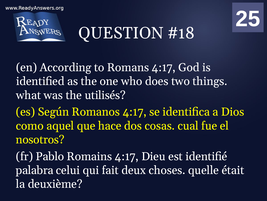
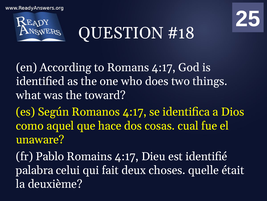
utilisés: utilisés -> toward (105, 95)
nosotros: nosotros -> unaware (40, 139)
